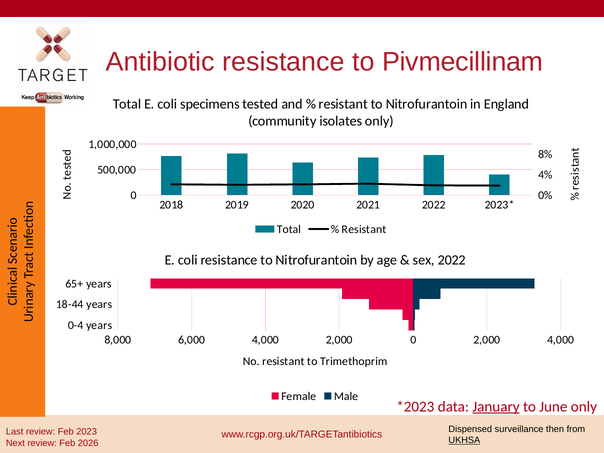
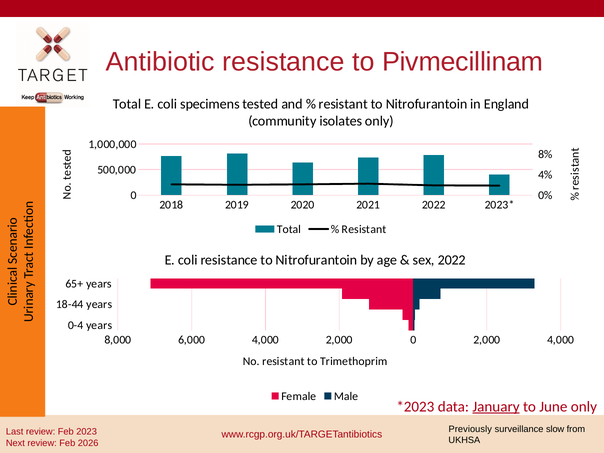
Dispensed: Dispensed -> Previously (470, 429)
then: then -> slow (555, 429)
UKHSA underline: present -> none (464, 440)
